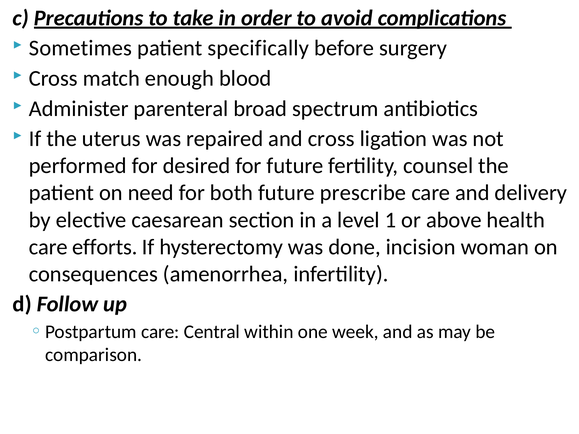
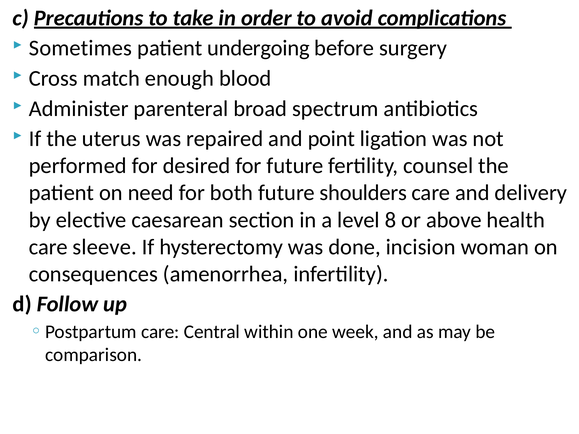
specifically: specifically -> undergoing (258, 48)
and cross: cross -> point (331, 139)
prescribe: prescribe -> shoulders (363, 193)
1: 1 -> 8 (391, 220)
efforts: efforts -> sleeve (105, 247)
